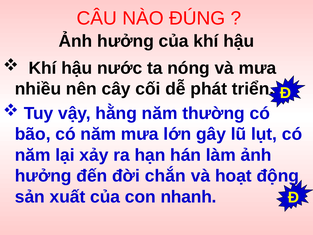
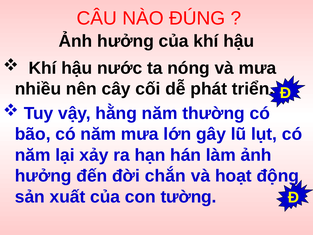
nhanh: nhanh -> tường (189, 197)
